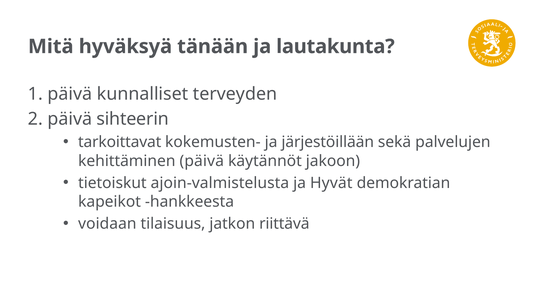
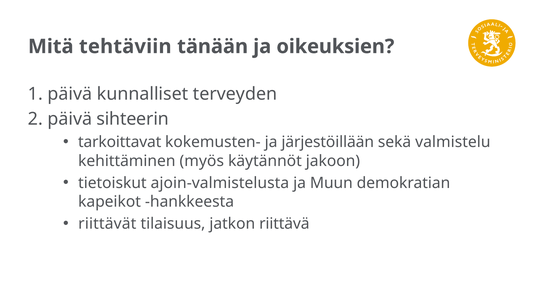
hyväksyä: hyväksyä -> tehtäviin (125, 46)
lautakunta: lautakunta -> oikeuksien (335, 46)
palvelujen: palvelujen -> valmistelu (453, 142)
kehittäminen päivä: päivä -> myös (202, 161)
Hyvät: Hyvät -> Muun (331, 183)
voidaan: voidaan -> riittävät (107, 224)
